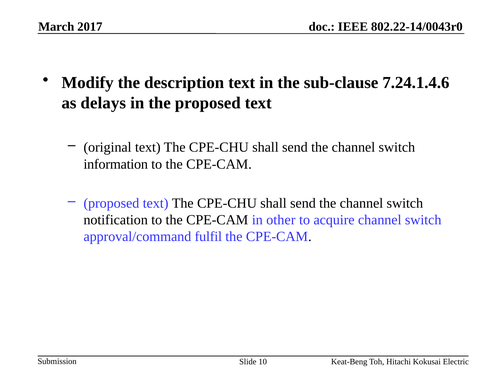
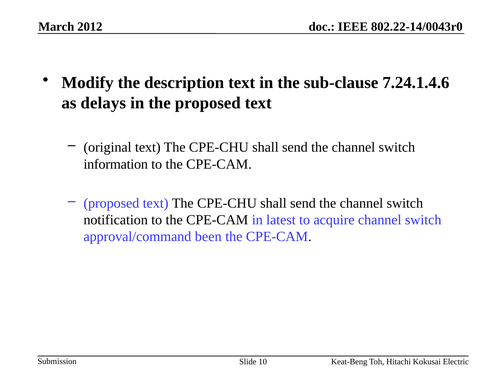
2017: 2017 -> 2012 (90, 27)
other: other -> latest (281, 220)
fulfil: fulfil -> been (208, 236)
